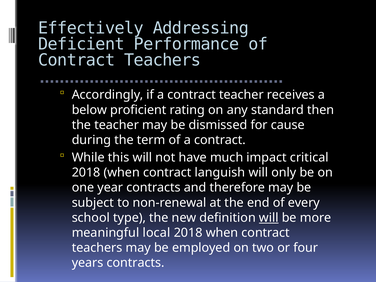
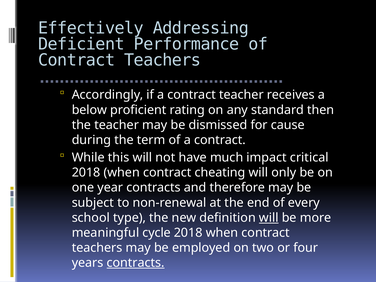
languish: languish -> cheating (220, 173)
local: local -> cycle (157, 233)
contracts underline: none -> present (136, 263)
